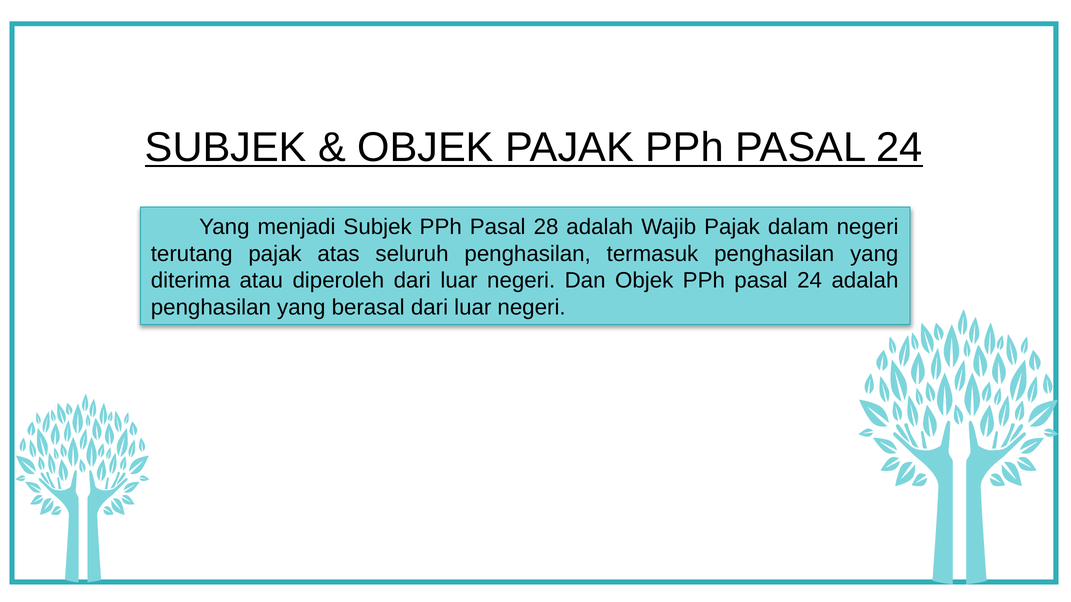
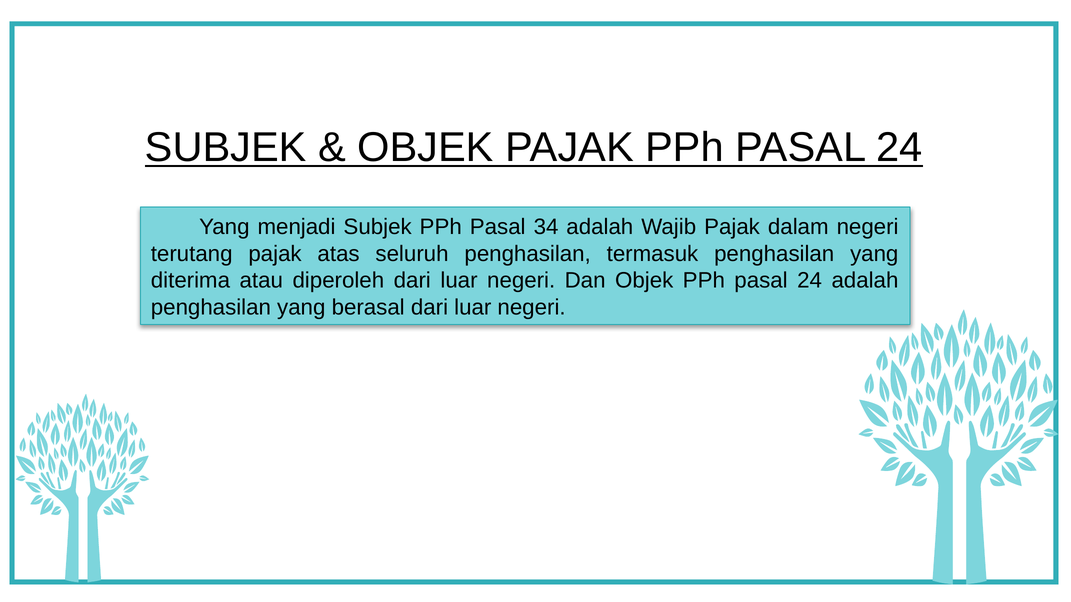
28: 28 -> 34 (546, 227)
